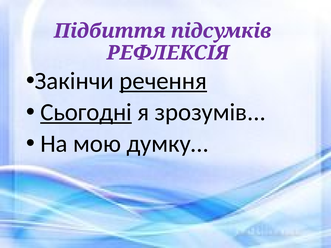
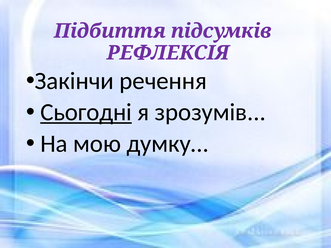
речення underline: present -> none (163, 81)
